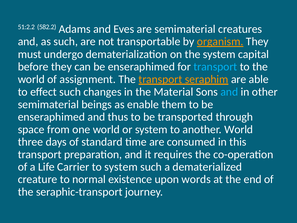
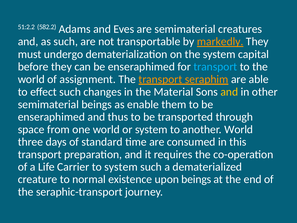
organism: organism -> markedly (220, 41)
and colour: light blue -> yellow (229, 92)
upon words: words -> beings (196, 179)
